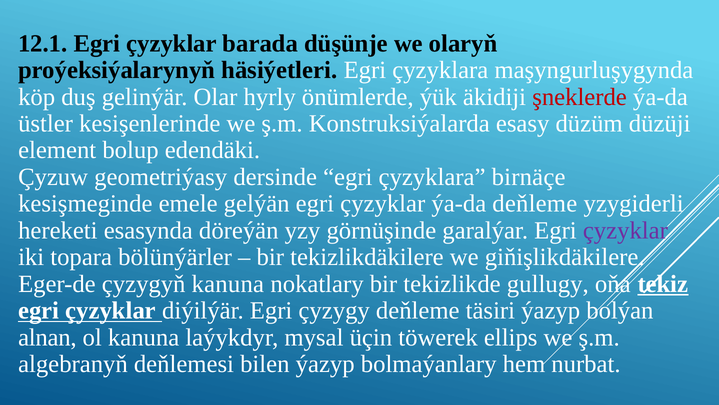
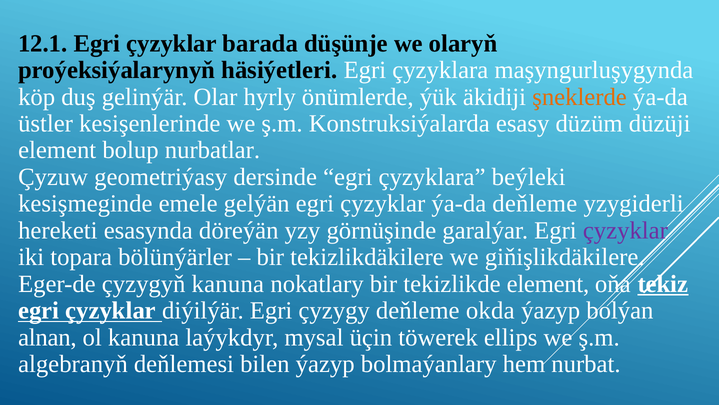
şneklerde colour: red -> orange (580, 97)
edendäki: edendäki -> nurbatlar (212, 150)
birnäçe: birnäçe -> beýleki (529, 177)
tekizlikde gullugy: gullugy -> element (548, 284)
täsiri: täsiri -> okda (490, 310)
